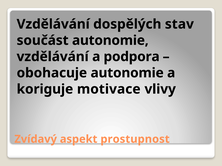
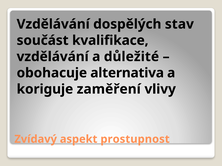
součást autonomie: autonomie -> kvalifikace (110, 41)
podpora: podpora -> důležité (131, 57)
obohacuje autonomie: autonomie -> alternativa (127, 73)
motivace: motivace -> zaměření (109, 89)
